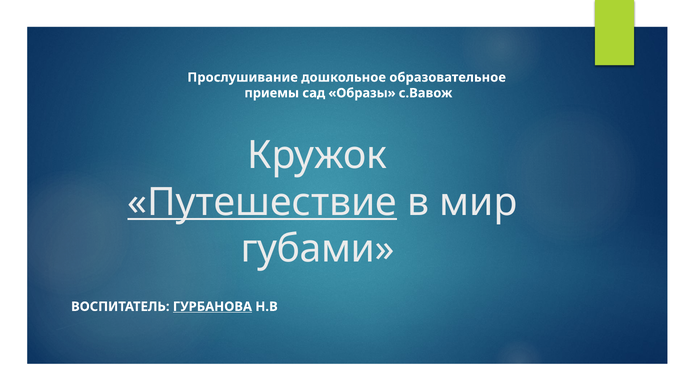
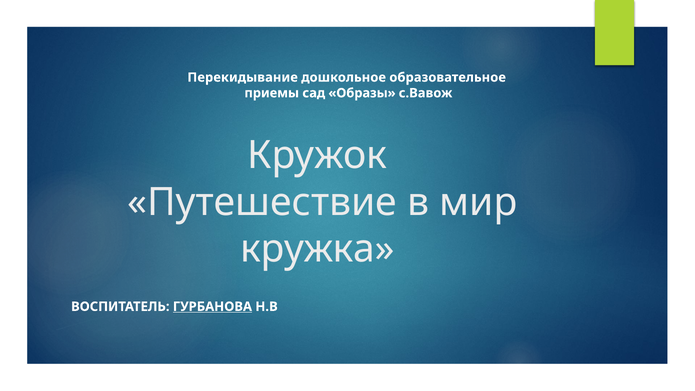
Прослушивание: Прослушивание -> Перекидывание (243, 77)
Путешествие underline: present -> none (262, 202)
губами: губами -> кружка (318, 249)
